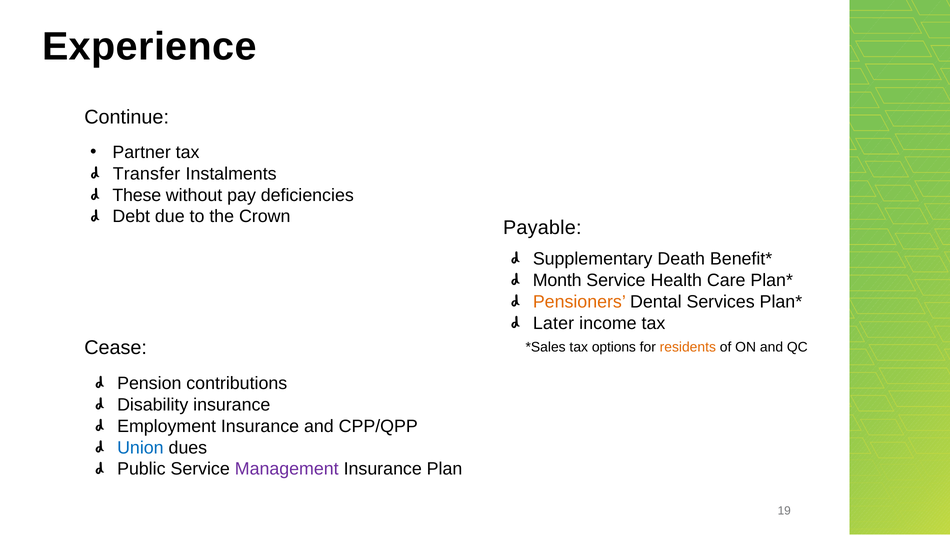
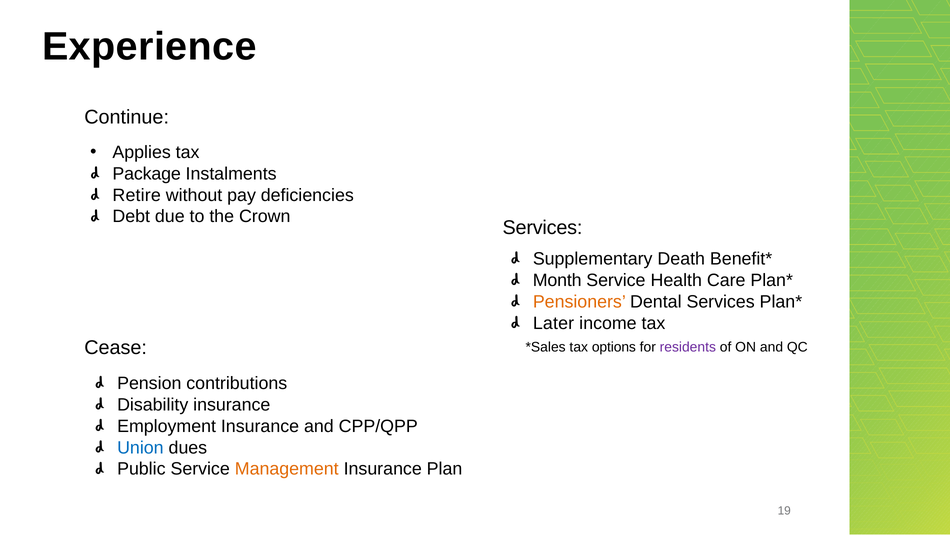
Partner: Partner -> Applies (142, 152)
Transfer: Transfer -> Package (147, 174)
These: These -> Retire (137, 195)
Payable: Payable -> Services (542, 227)
residents colour: orange -> purple (688, 347)
Management colour: purple -> orange (287, 469)
